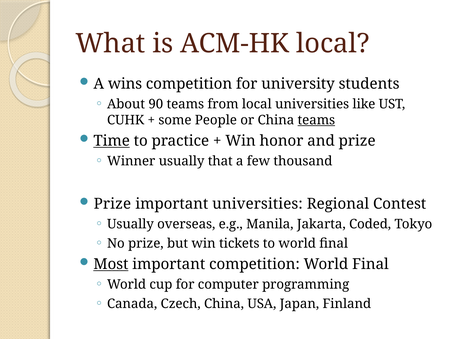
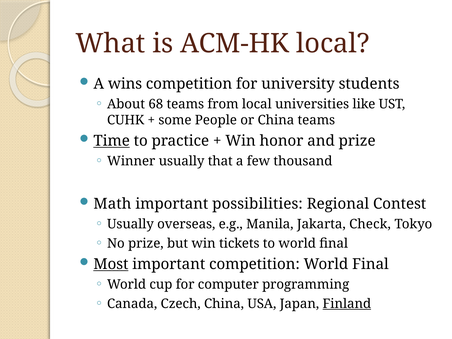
90: 90 -> 68 (156, 104)
teams underline: present -> none (316, 120)
Prize: Prize -> Math (112, 204)
important universities: universities -> possibilities (257, 204)
Coded: Coded -> Check (370, 224)
Finland underline: none -> present (347, 304)
